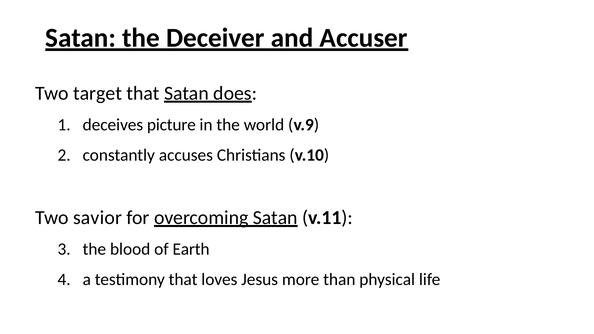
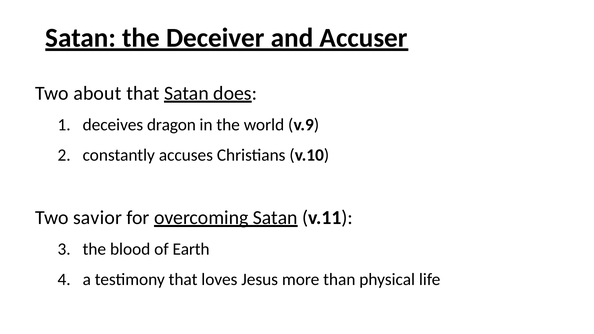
target: target -> about (97, 93)
picture: picture -> dragon (171, 125)
